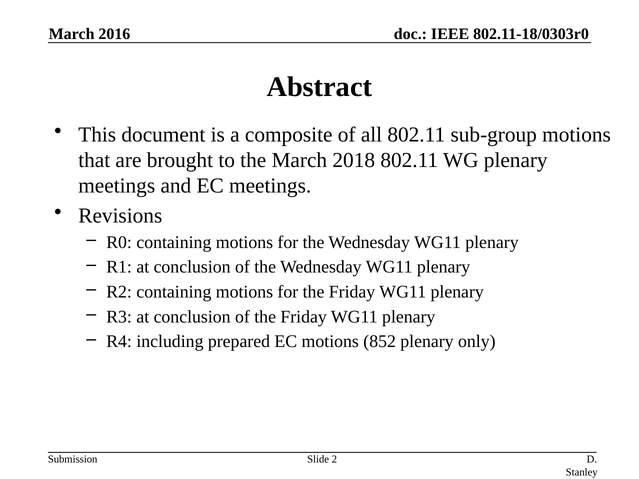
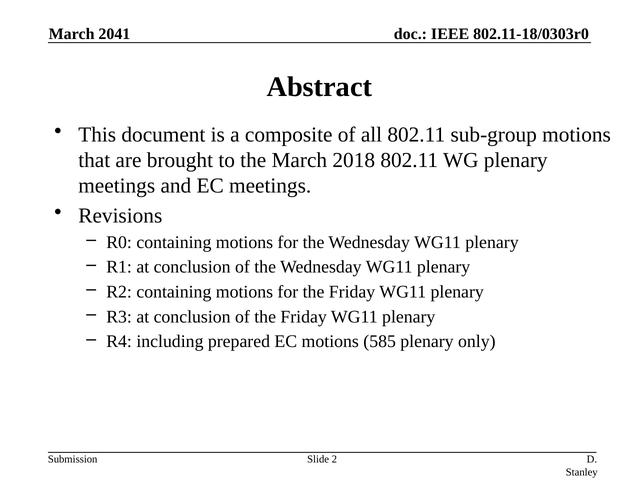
2016: 2016 -> 2041 (114, 34)
852: 852 -> 585 (380, 342)
